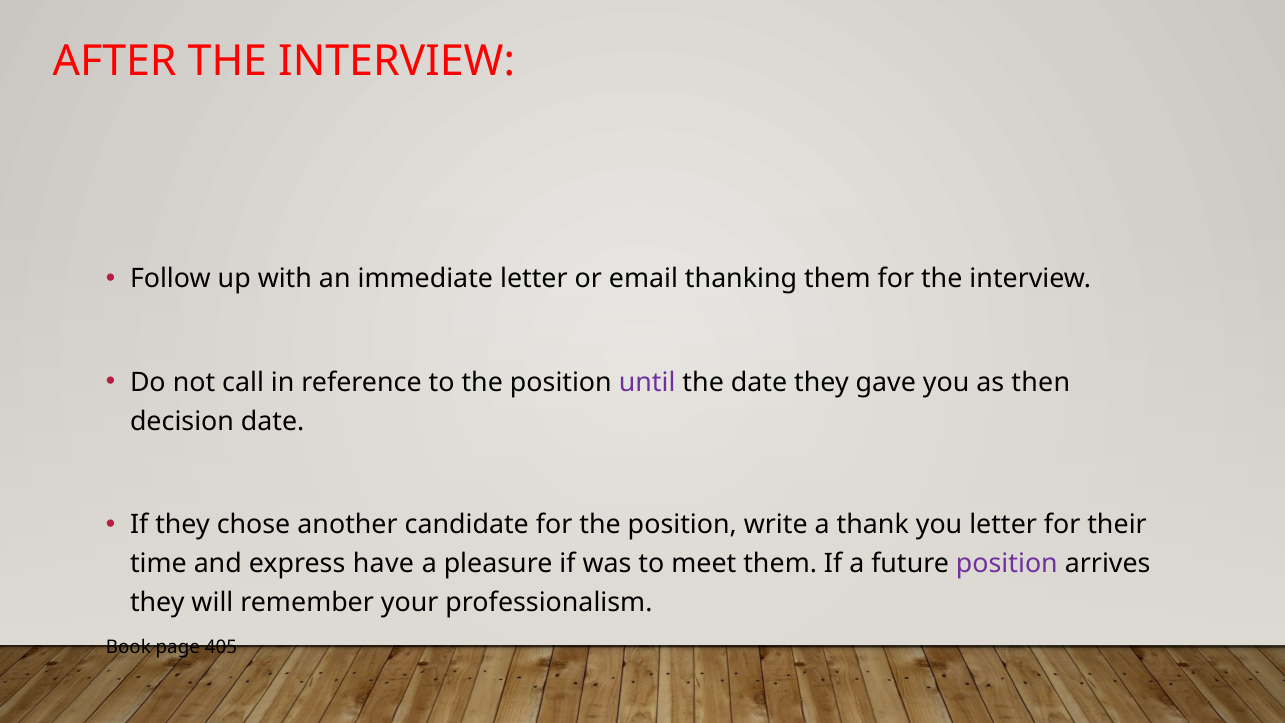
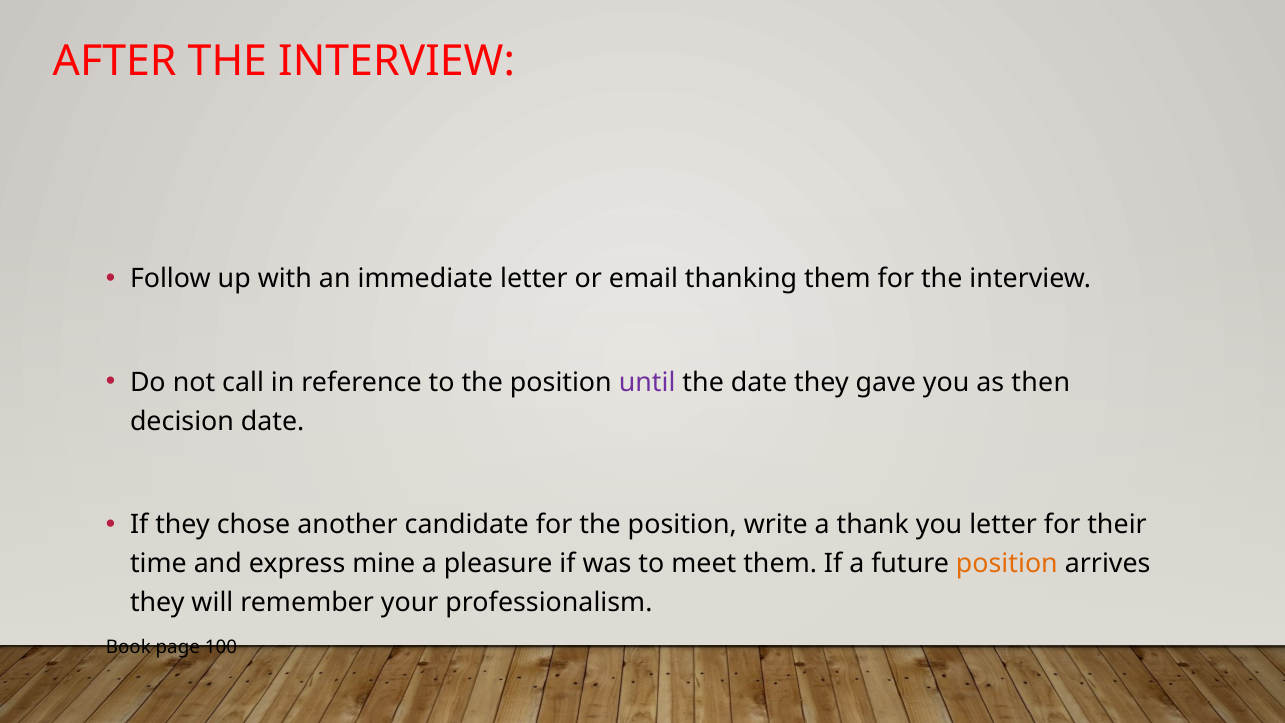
have: have -> mine (384, 564)
position colour: purple -> orange (1007, 564)
405: 405 -> 100 (221, 647)
